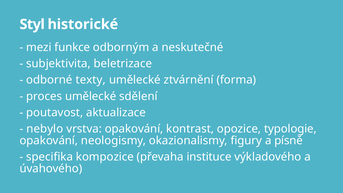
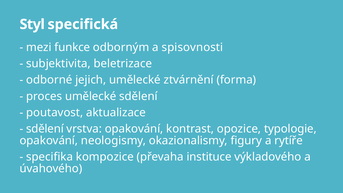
historické: historické -> specifická (83, 24)
neskutečné: neskutečné -> spisovnosti (192, 47)
texty: texty -> jejich (91, 80)
nebylo: nebylo -> sdělení (45, 129)
písně: písně -> rytíře (289, 141)
